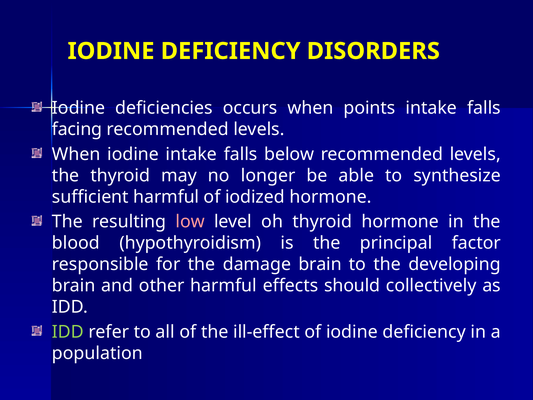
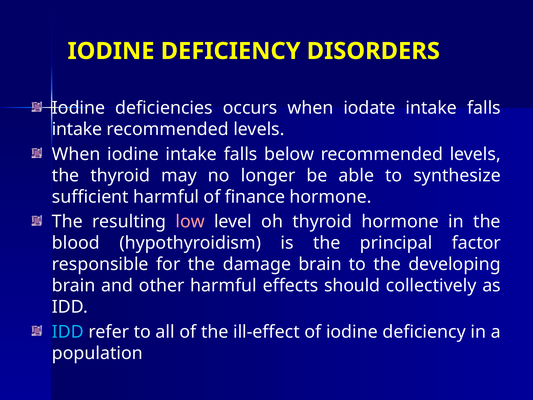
points: points -> iodate (370, 108)
facing: facing -> intake (77, 129)
iodized: iodized -> finance (255, 197)
IDD colour: light green -> light blue (68, 332)
